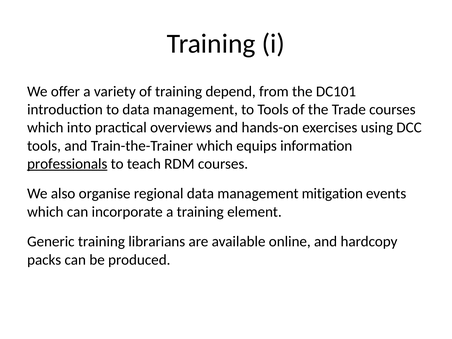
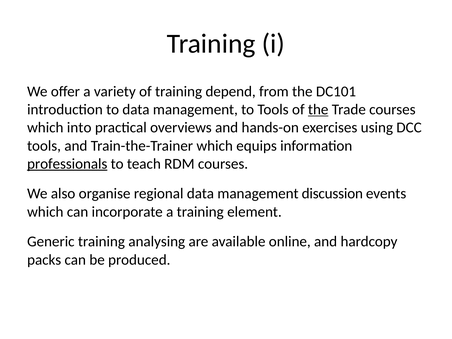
the underline: none -> present (318, 110)
mitigation: mitigation -> discussion (332, 194)
librarians: librarians -> analysing (157, 242)
